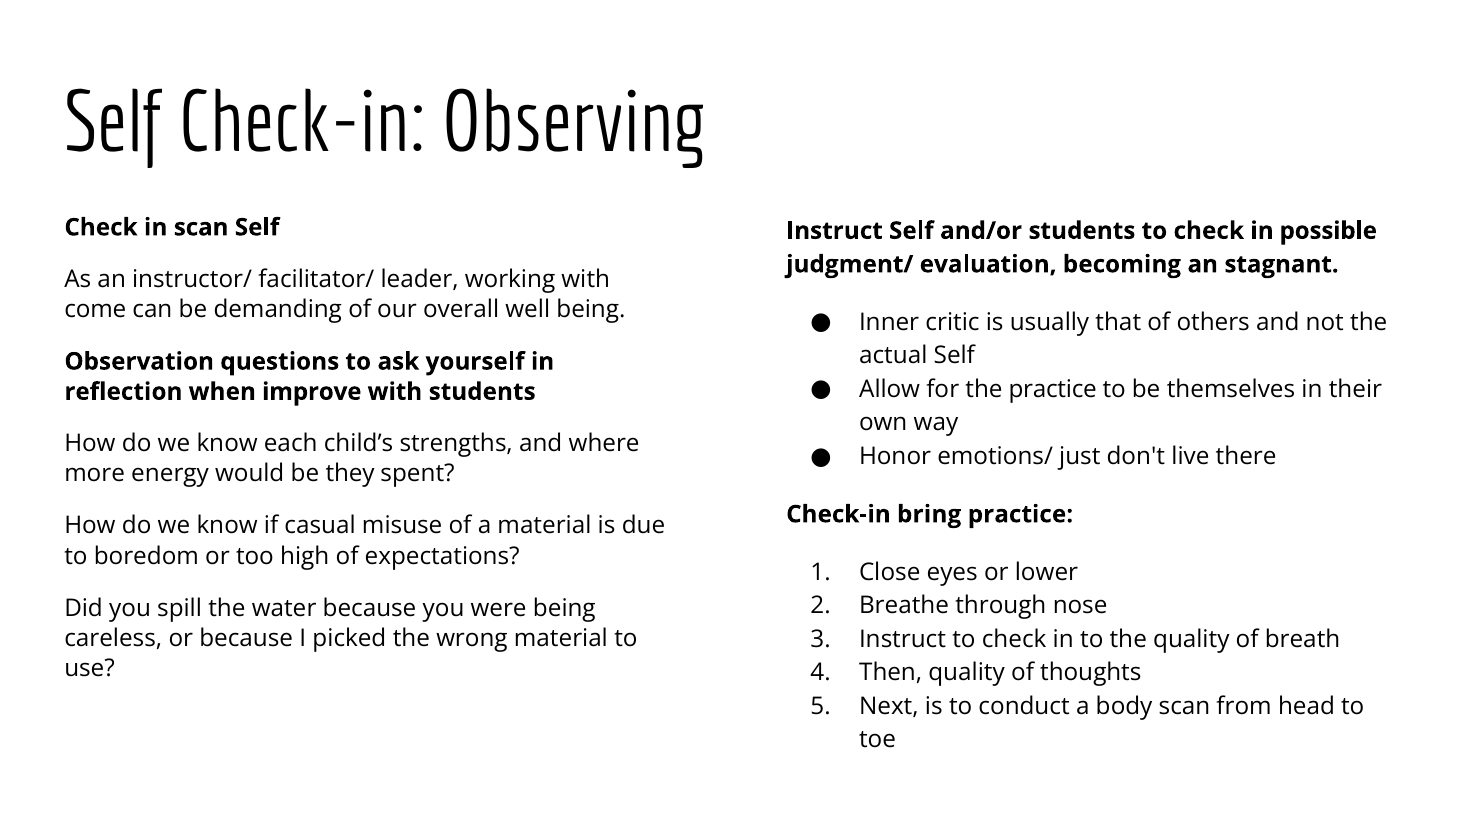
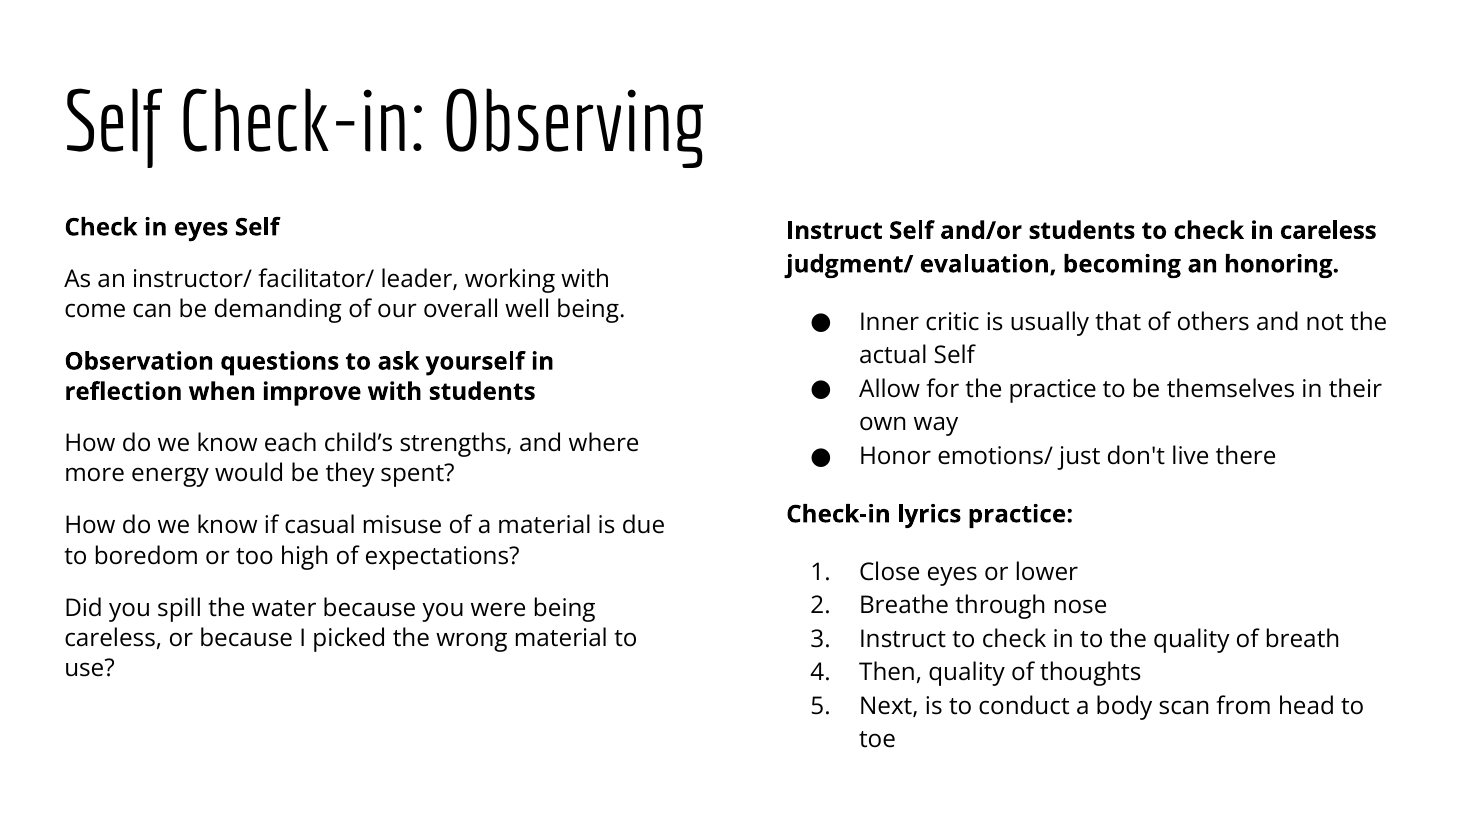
in scan: scan -> eyes (201, 227)
in possible: possible -> careless (1328, 231)
stagnant: stagnant -> honoring (1282, 264)
bring: bring -> lyrics (929, 514)
